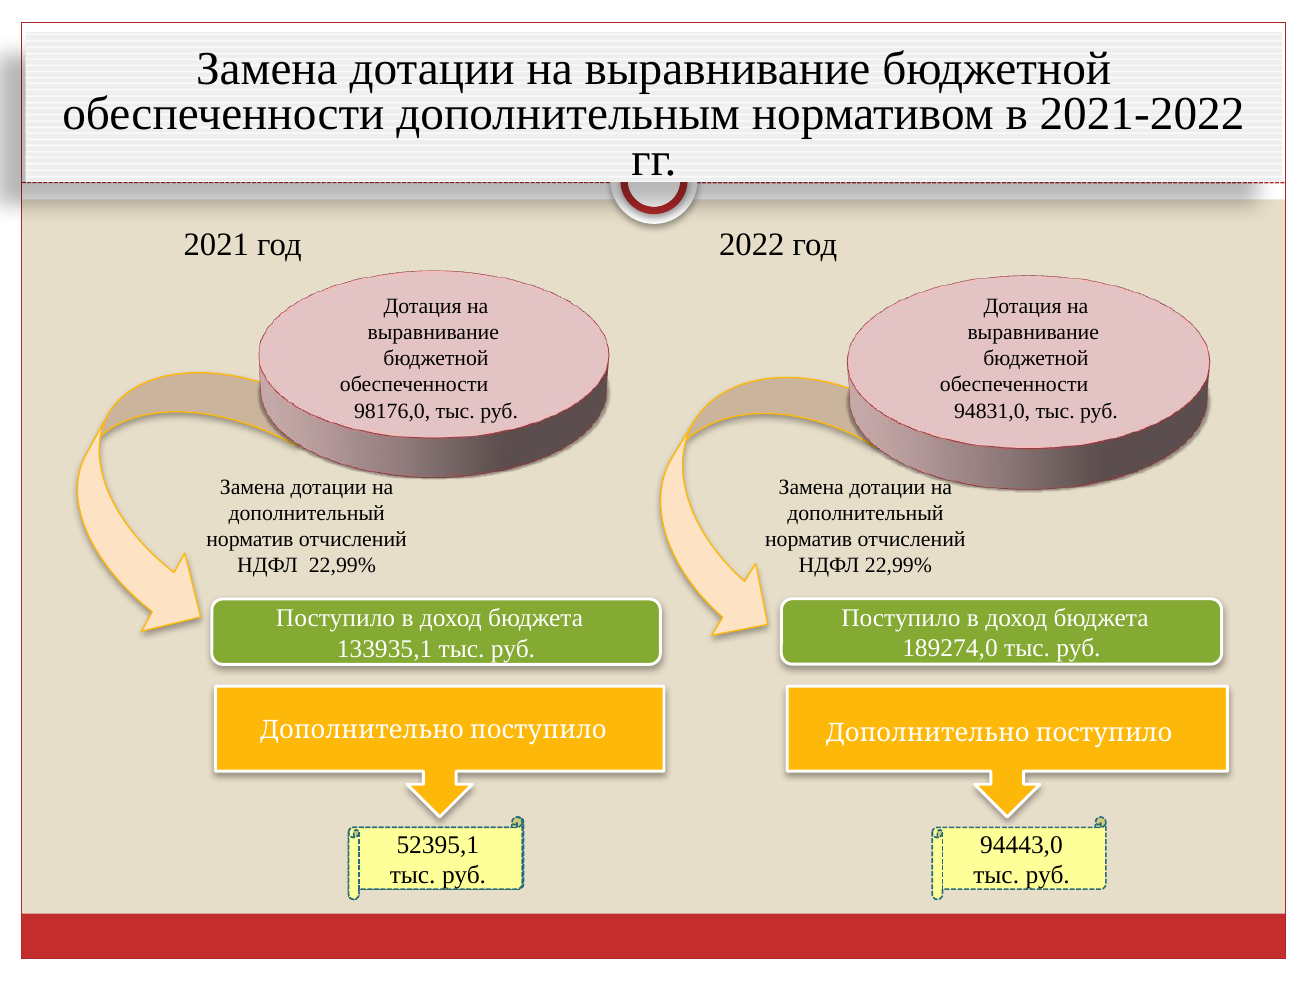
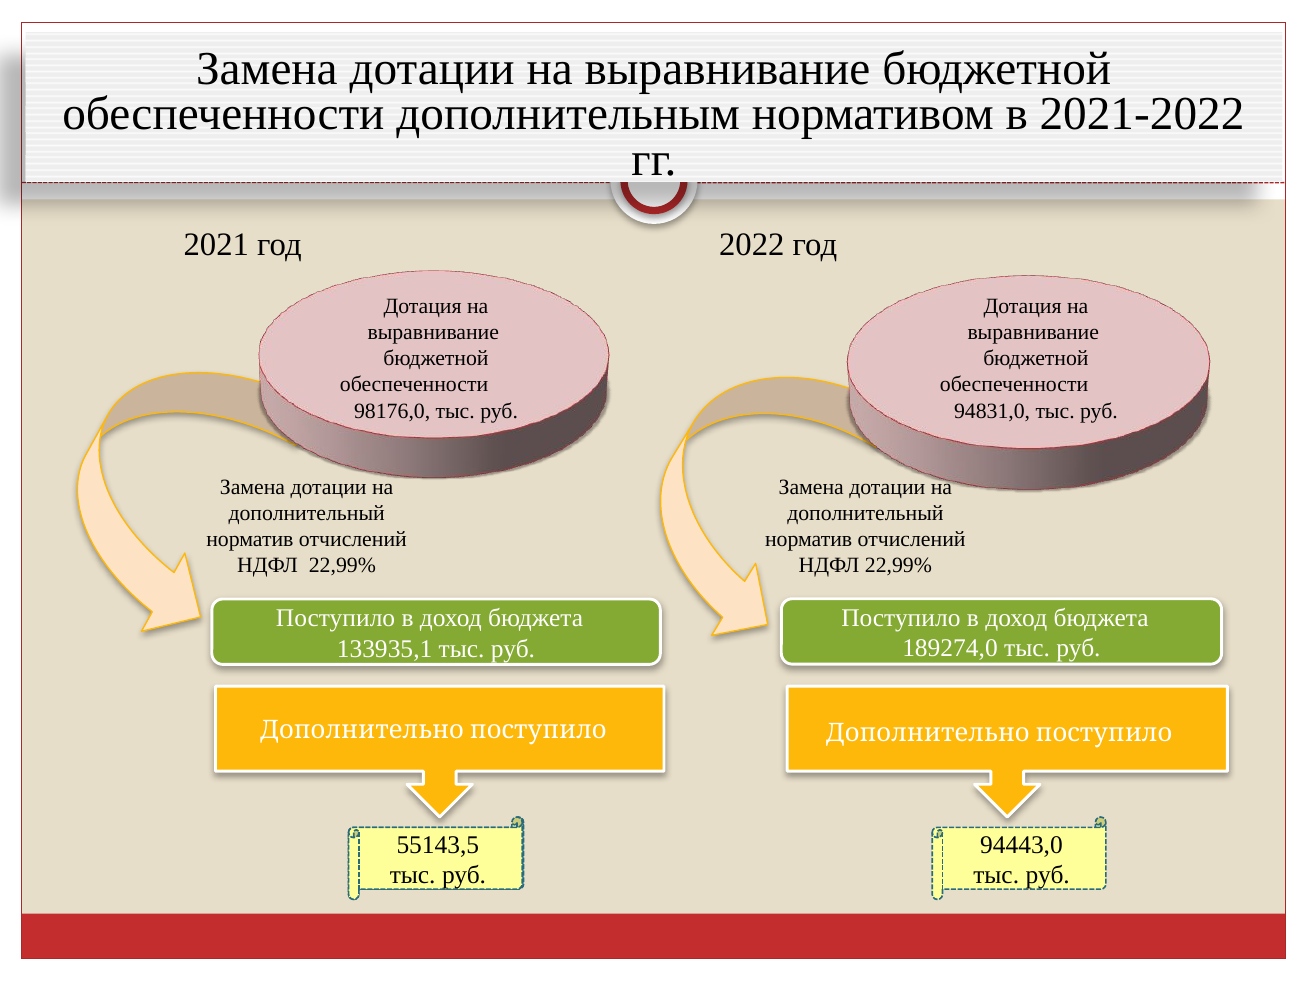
52395,1: 52395,1 -> 55143,5 (438, 845)
